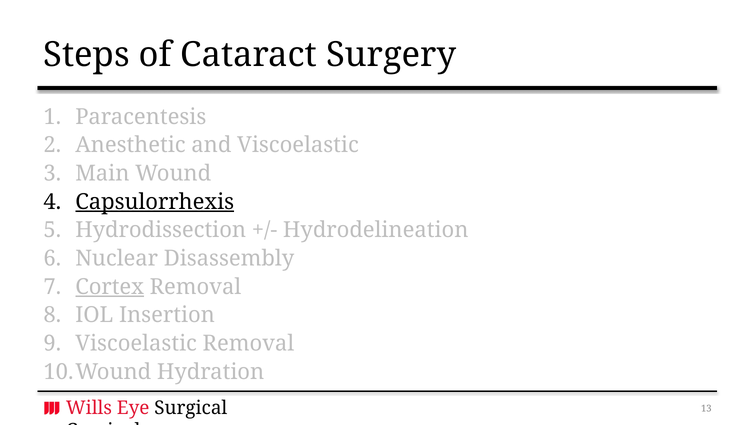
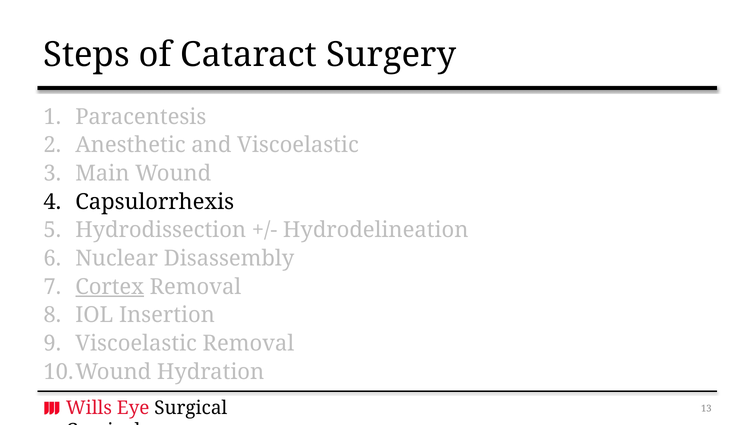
Capsulorrhexis underline: present -> none (155, 202)
